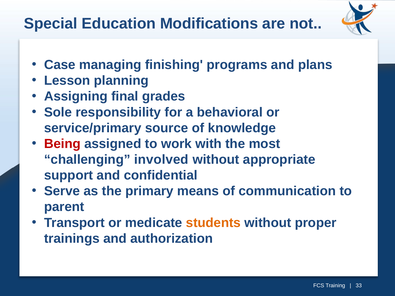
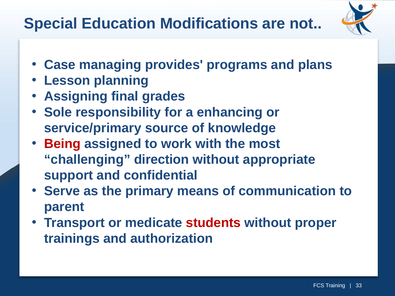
finishing: finishing -> provides (174, 65)
behavioral: behavioral -> enhancing (230, 112)
involved: involved -> direction (161, 160)
students colour: orange -> red (213, 223)
